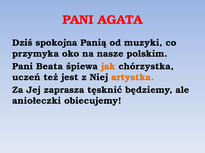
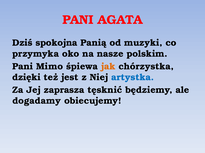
Beata: Beata -> Mimo (50, 67)
uczeń: uczeń -> dzięki (26, 78)
artystka colour: orange -> blue (133, 78)
aniołeczki: aniołeczki -> dogadamy (37, 101)
